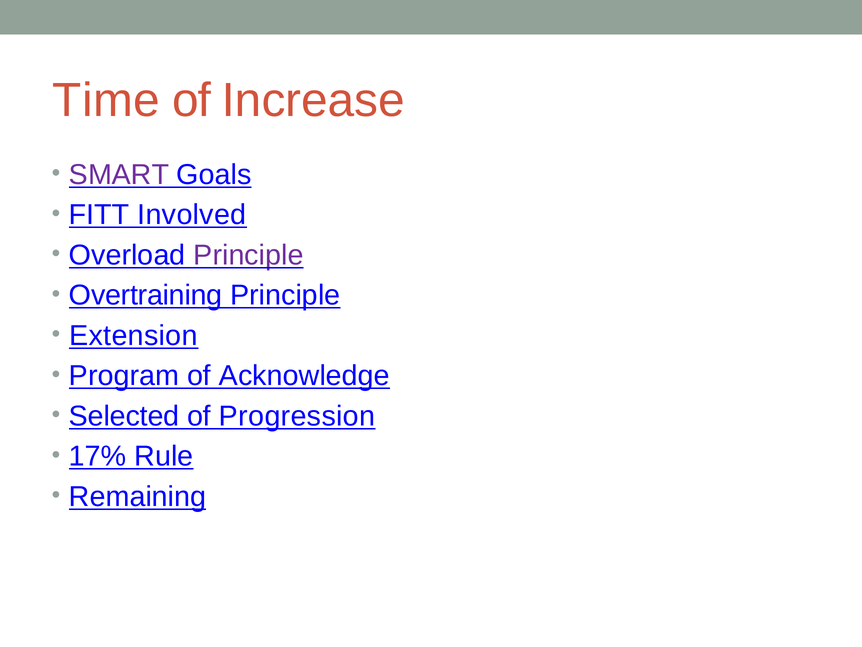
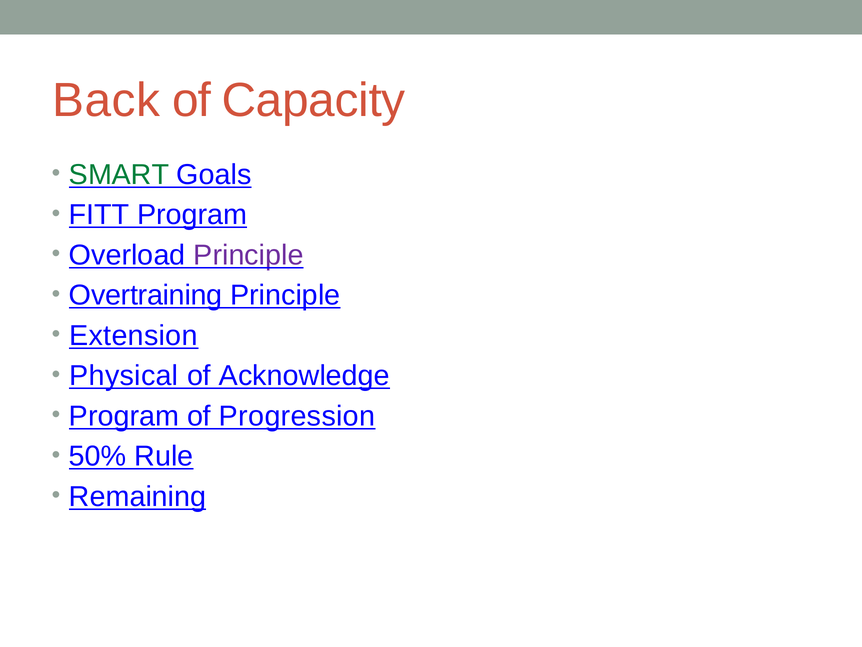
Time: Time -> Back (106, 100)
Increase: Increase -> Capacity (314, 100)
SMART colour: purple -> green (119, 174)
FITT Involved: Involved -> Program (192, 215)
Program: Program -> Physical (124, 375)
Selected: Selected -> Program (124, 416)
17%: 17% -> 50% (98, 456)
